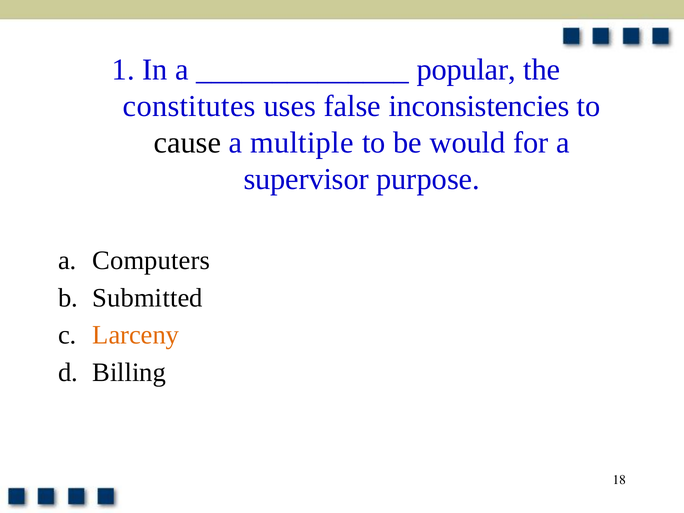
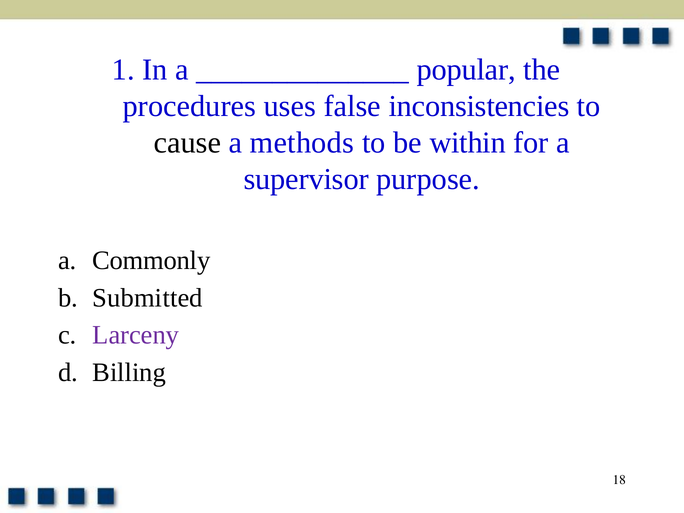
constitutes: constitutes -> procedures (189, 106)
multiple: multiple -> methods (302, 143)
would: would -> within (468, 143)
Computers: Computers -> Commonly (151, 261)
Larceny colour: orange -> purple (136, 335)
